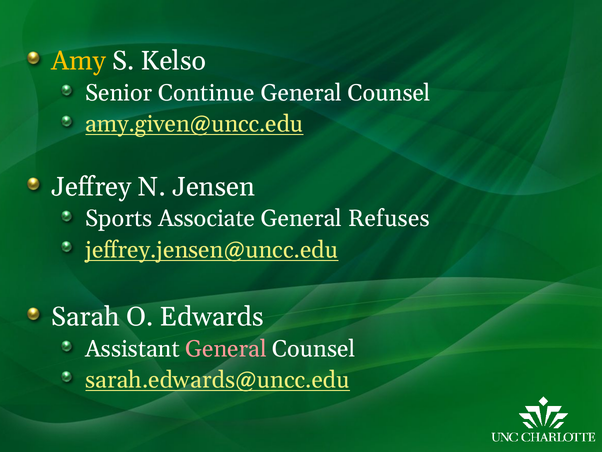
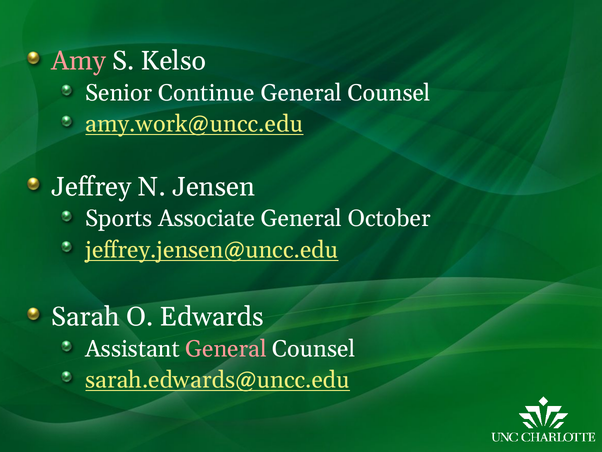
Amy colour: yellow -> pink (79, 61)
amy.given@uncc.edu: amy.given@uncc.edu -> amy.work@uncc.edu (194, 124)
Refuses: Refuses -> October (389, 219)
